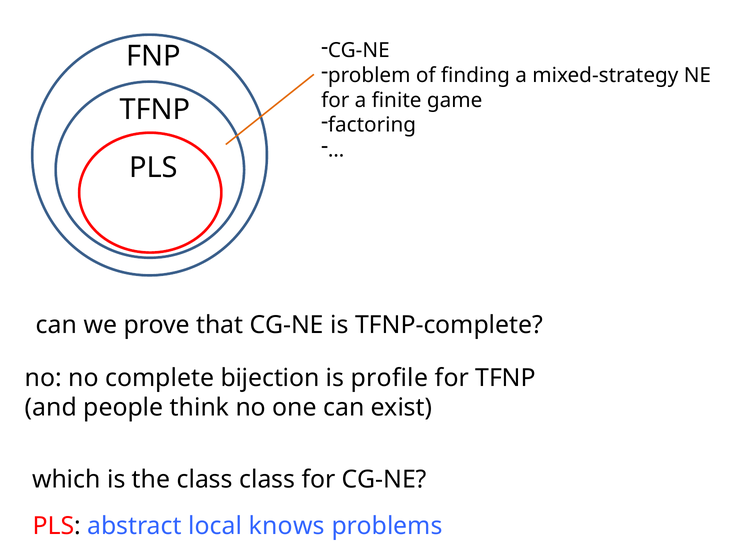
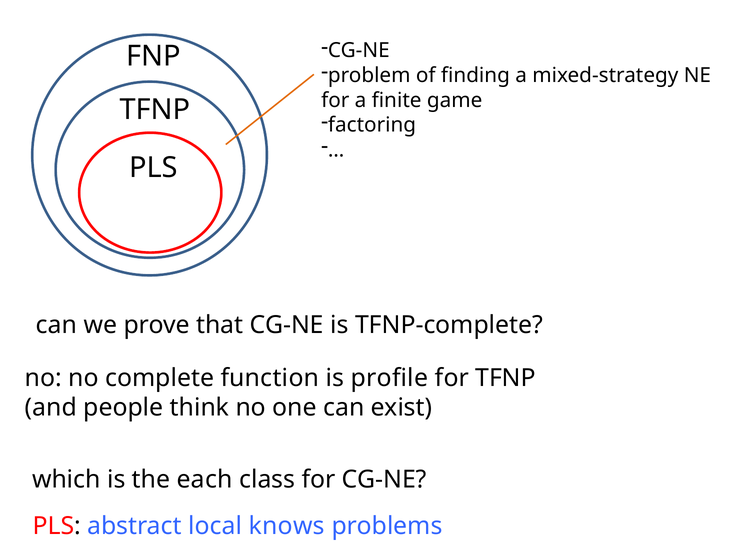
bijection: bijection -> function (270, 378)
the class: class -> each (205, 479)
